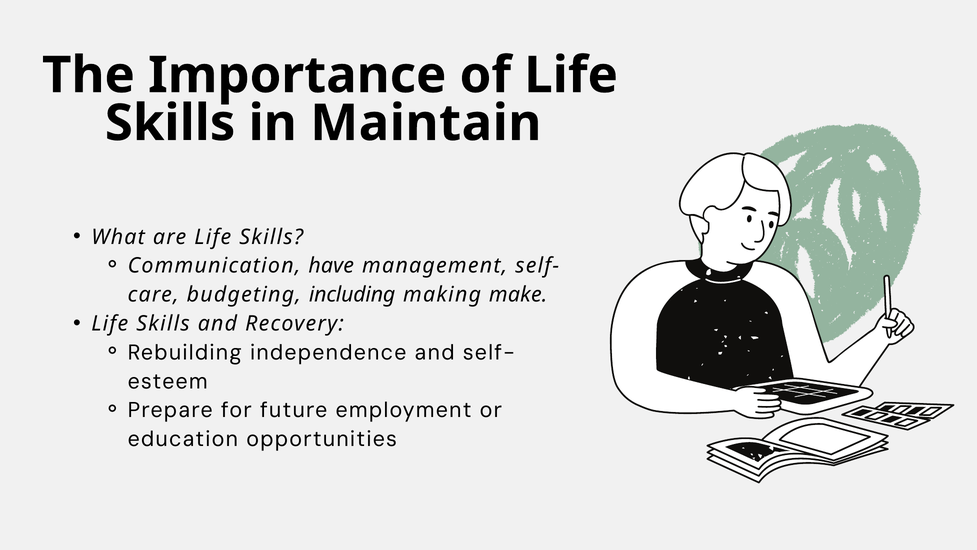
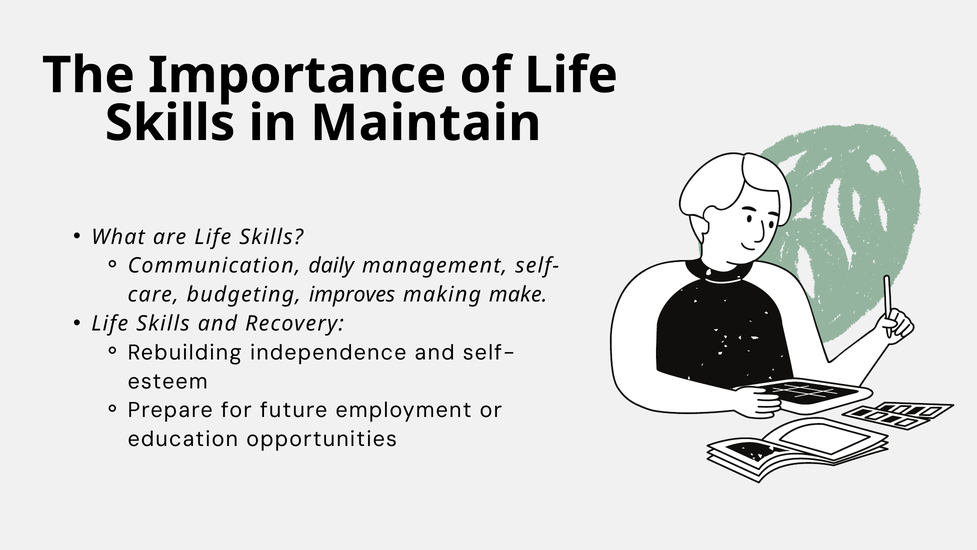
have: have -> daily (331, 266)
including: including -> improves (352, 295)
